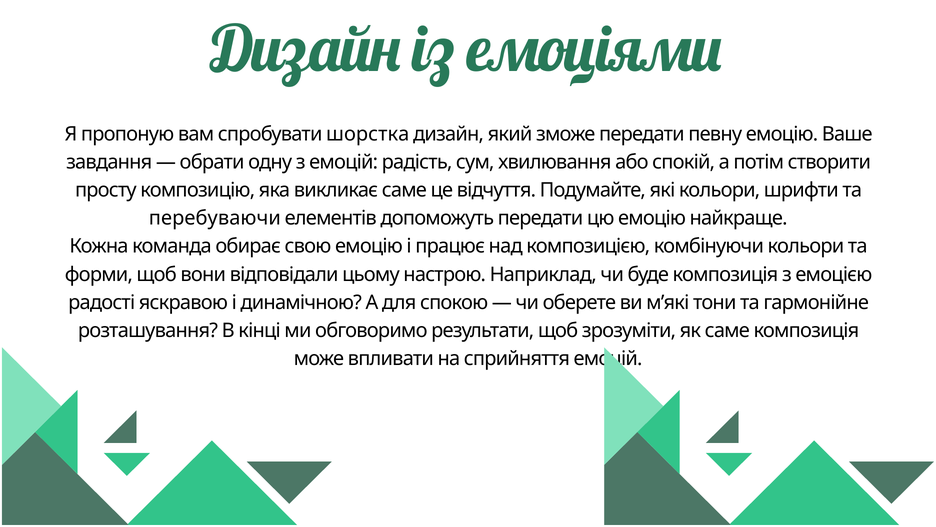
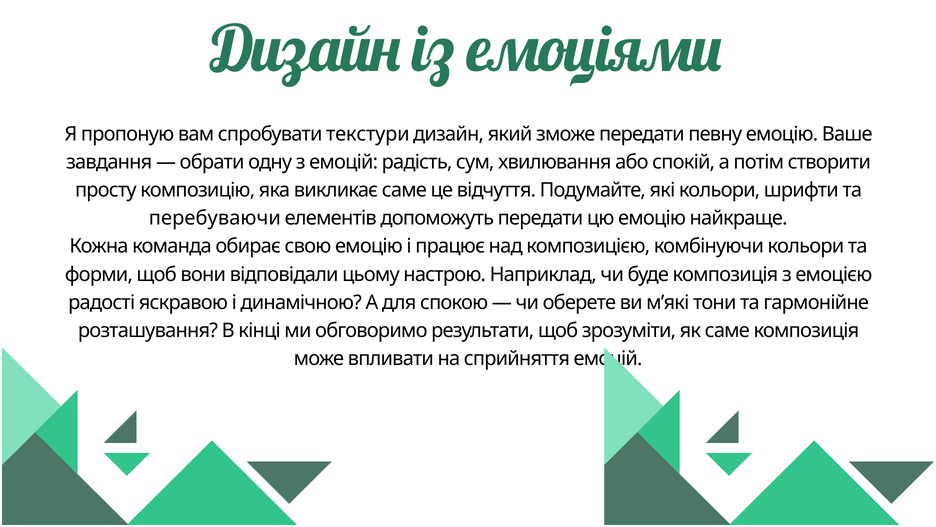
шорстка: шорстка -> текстури (368, 134)
